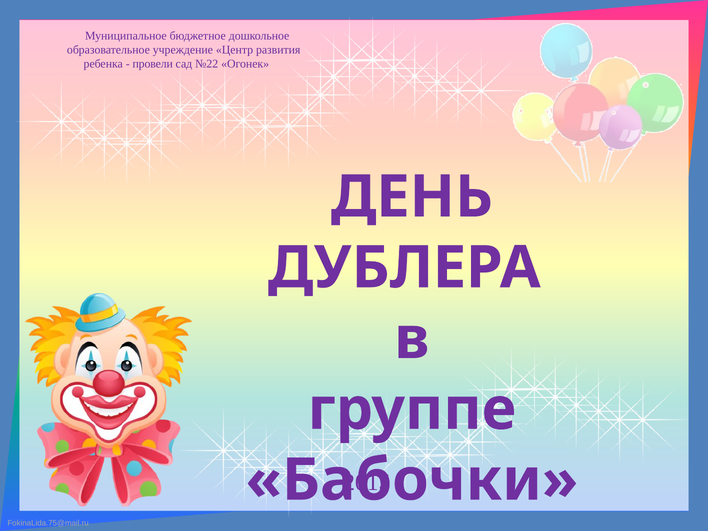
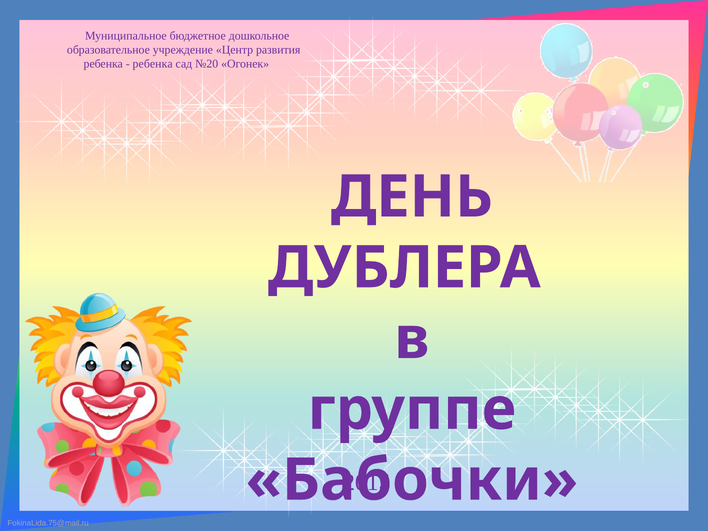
провели: провели -> ребенка (153, 64)
№22: №22 -> №20 (207, 64)
